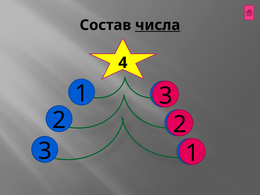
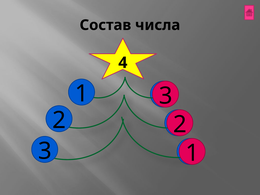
числа underline: present -> none (158, 25)
